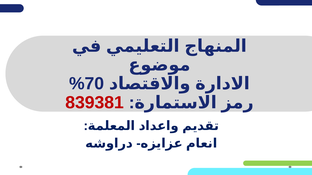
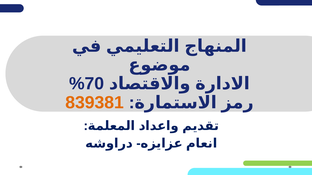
839381 colour: red -> orange (95, 103)
